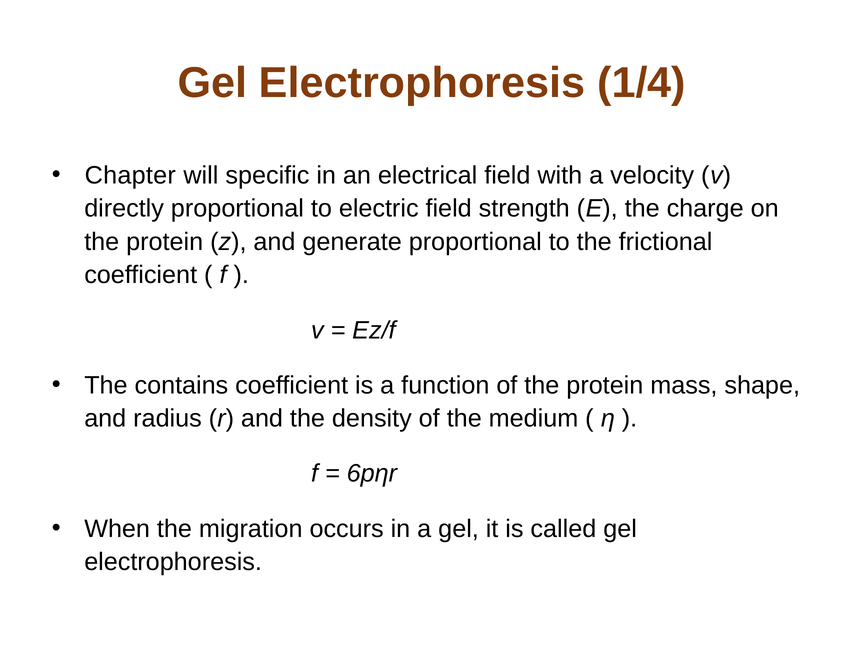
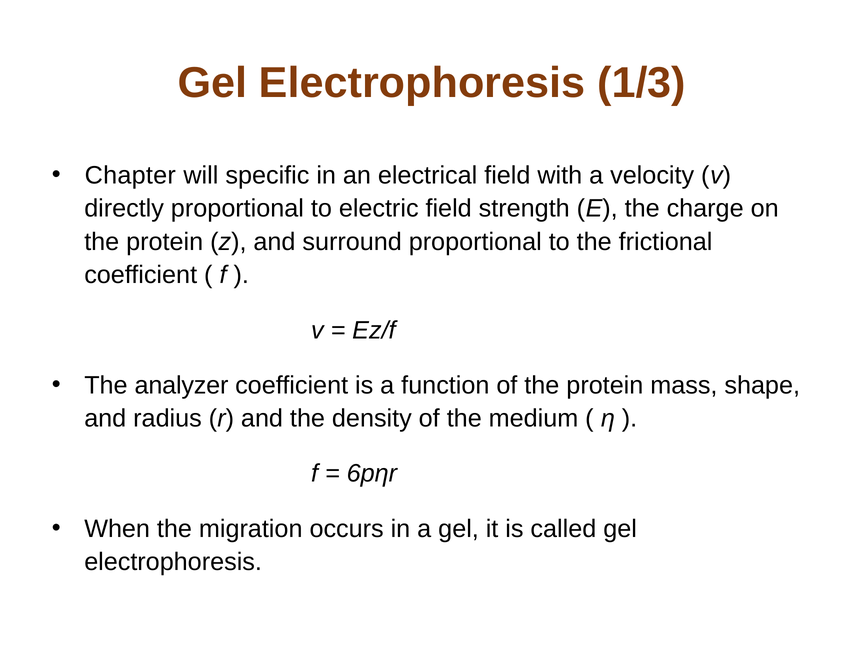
1/4: 1/4 -> 1/3 (642, 83)
generate: generate -> surround (352, 242)
contains: contains -> analyzer (182, 385)
